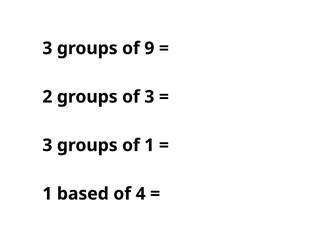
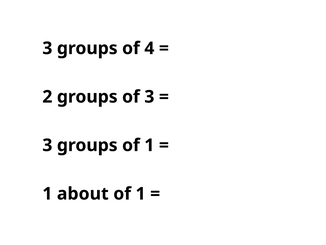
9: 9 -> 4 (149, 48)
based: based -> about (83, 193)
4: 4 -> 1 (141, 193)
